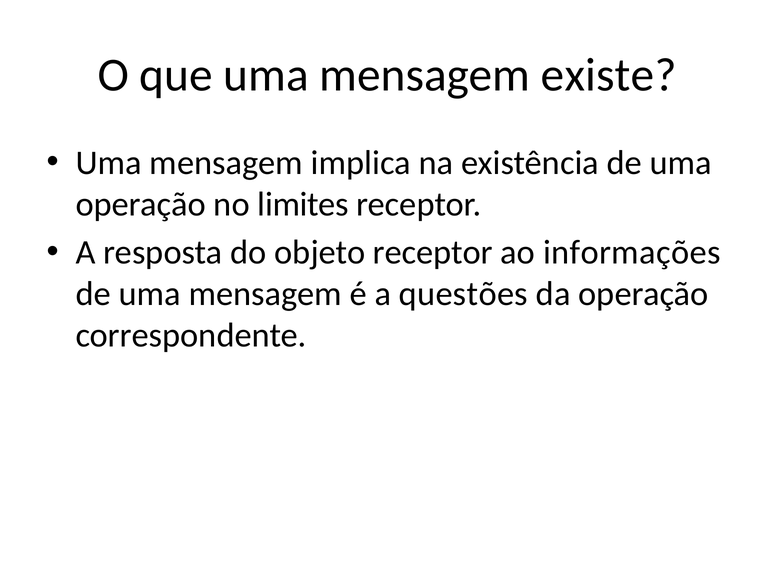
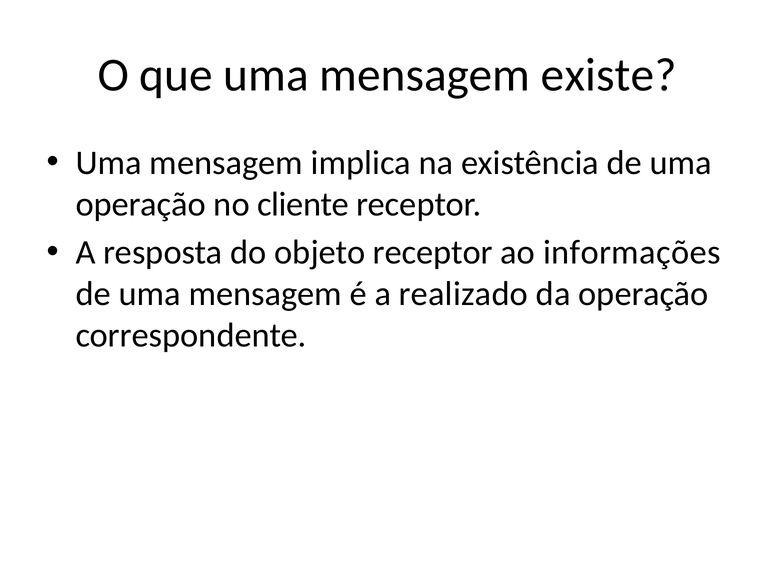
limites: limites -> cliente (303, 204)
questões: questões -> realizado (463, 294)
